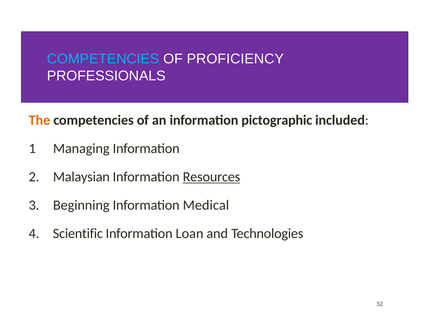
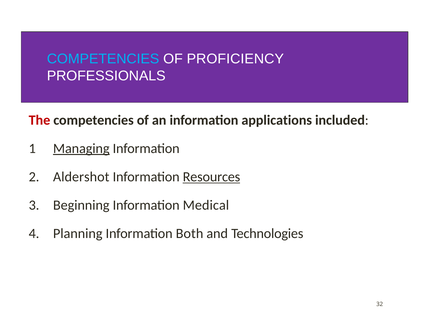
The colour: orange -> red (39, 120)
pictographic: pictographic -> applications (277, 120)
Managing underline: none -> present (81, 148)
Malaysian: Malaysian -> Aldershot (81, 177)
Scientific: Scientific -> Planning (78, 233)
Loan: Loan -> Both (190, 233)
